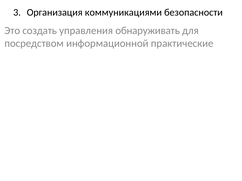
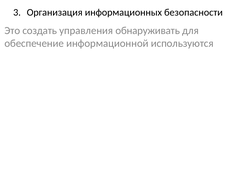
коммуникациями: коммуникациями -> информационных (123, 12)
посредством: посредством -> обеспечение (34, 43)
практические: практические -> используются (182, 43)
